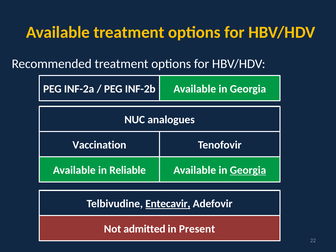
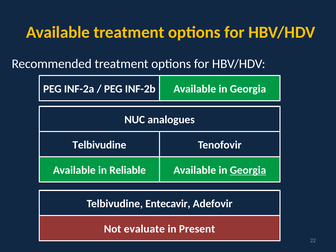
Vaccination: Vaccination -> Telbivudine (99, 145)
Entecavir underline: present -> none (168, 204)
admitted: admitted -> evaluate (144, 229)
